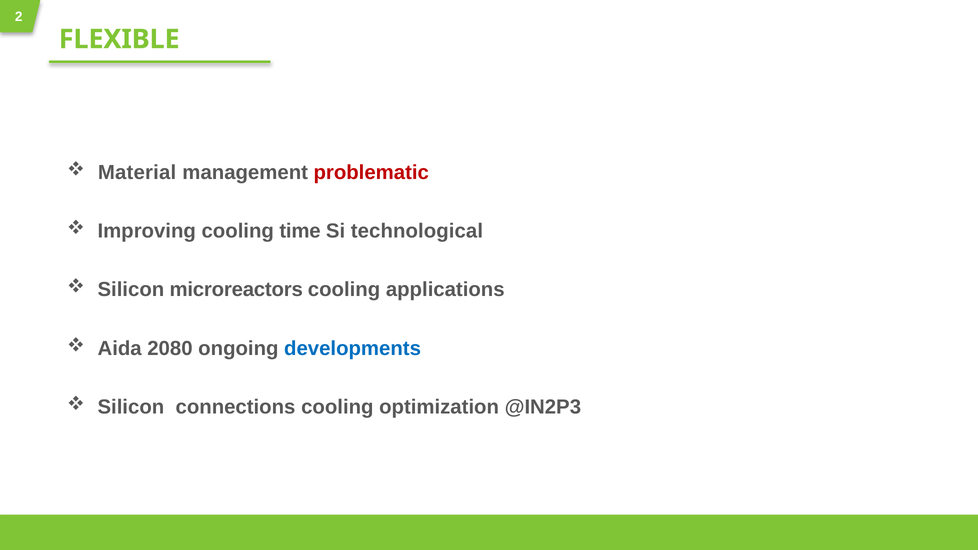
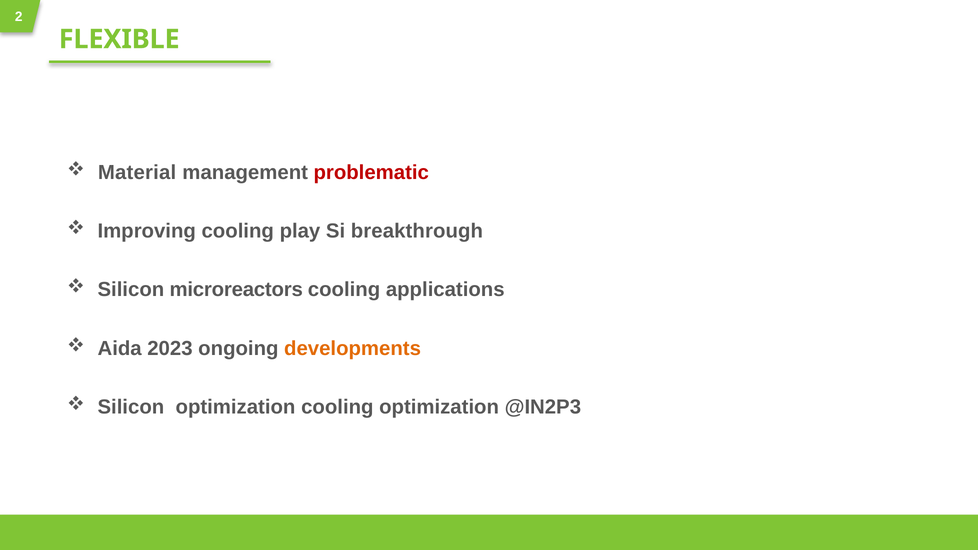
time: time -> play (300, 231)
technological: technological -> breakthrough (417, 231)
2080: 2080 -> 2023 (170, 348)
developments colour: blue -> orange (353, 348)
Silicon connections: connections -> optimization (235, 407)
